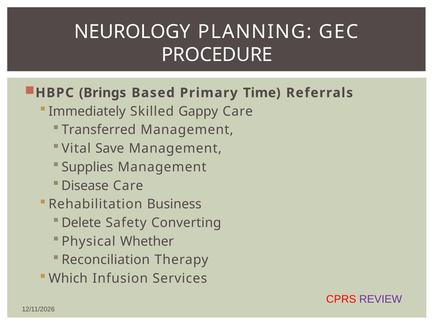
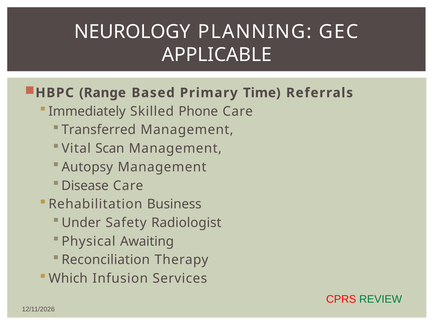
PROCEDURE: PROCEDURE -> APPLICABLE (217, 55)
Brings: Brings -> Range (103, 93)
Gappy: Gappy -> Phone (198, 111)
Save: Save -> Scan (110, 148)
Supplies: Supplies -> Autopsy (87, 167)
Delete: Delete -> Under (81, 222)
Converting: Converting -> Radiologist (186, 222)
Whether: Whether -> Awaiting (147, 241)
REVIEW colour: purple -> green (381, 299)
